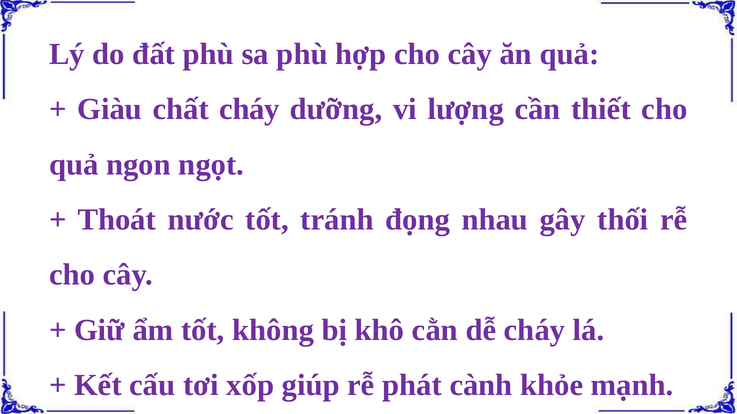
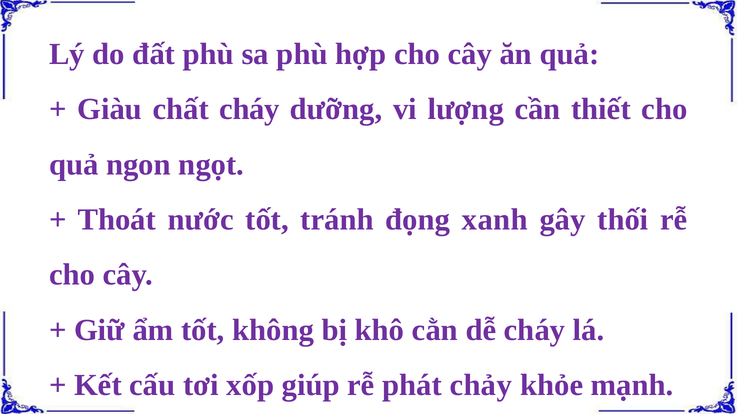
nhau: nhau -> xanh (495, 220)
cành: cành -> chảy (481, 386)
